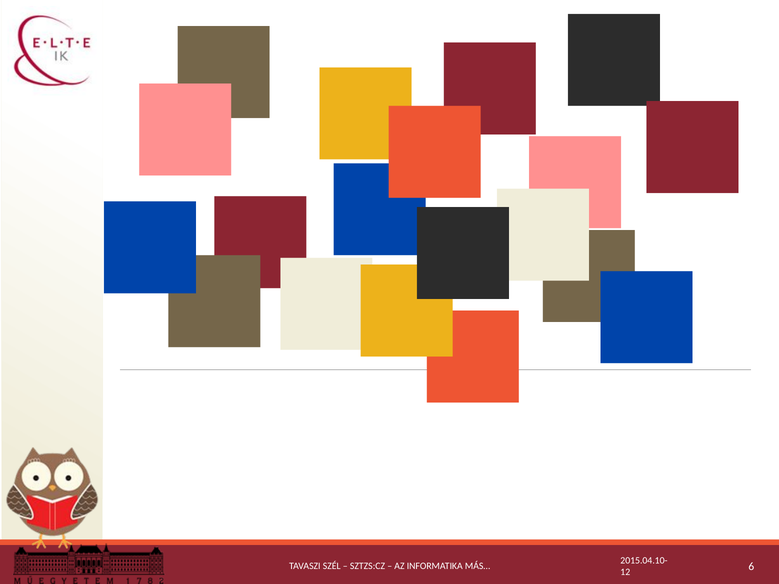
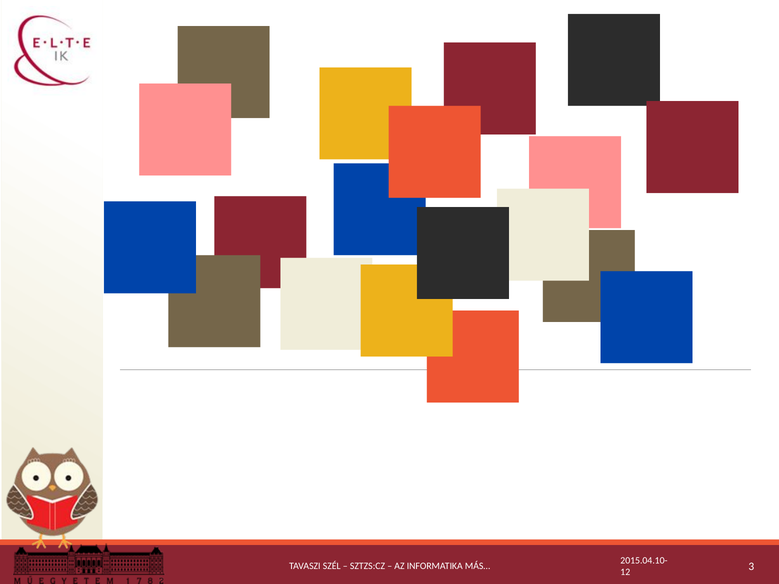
6: 6 -> 3 (751, 567)
